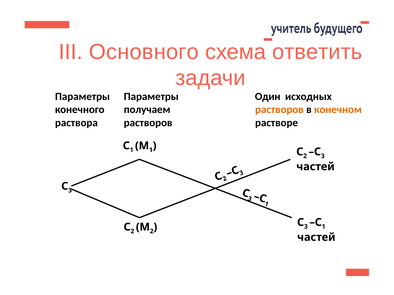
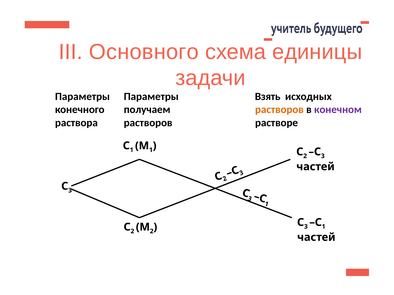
ответить: ответить -> единицы (317, 52)
Один: Один -> Взять (268, 97)
конечном colour: orange -> purple (338, 110)
